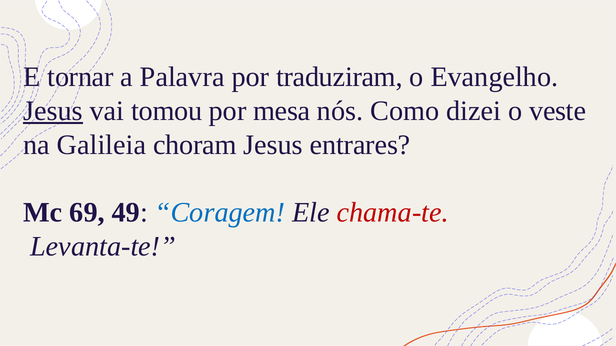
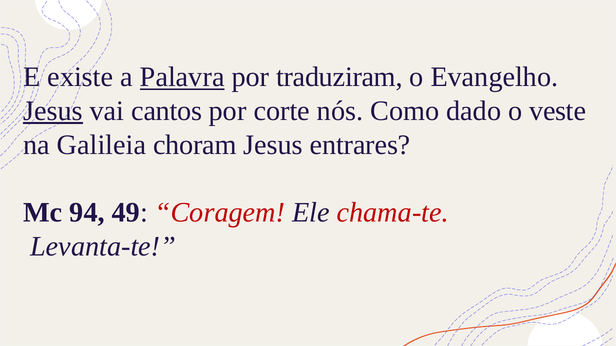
tornar: tornar -> existe (80, 77)
Palavra underline: none -> present (182, 77)
tomou: tomou -> cantos (167, 111)
mesa: mesa -> corte (282, 111)
dizei: dizei -> dado (474, 111)
69: 69 -> 94 (87, 213)
Coragem colour: blue -> red (220, 213)
